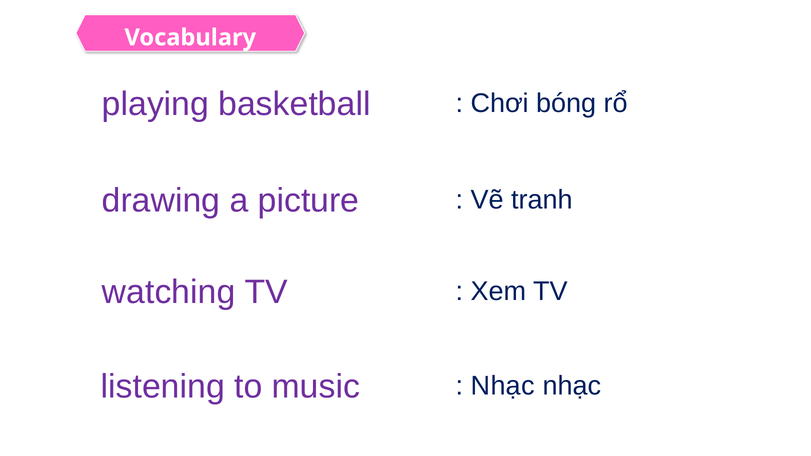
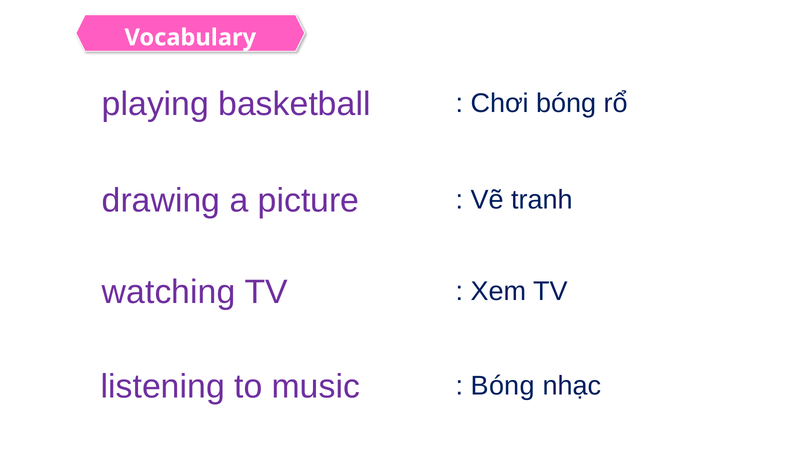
Nhạc: Nhạc -> Bóng (503, 386)
